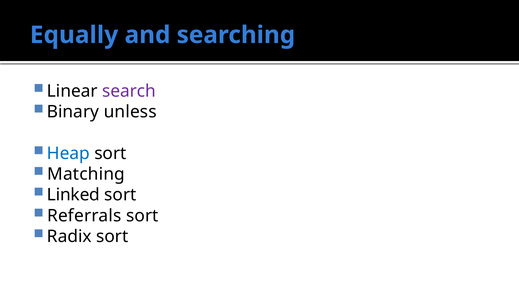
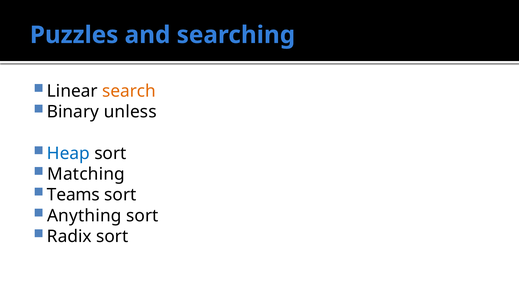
Equally: Equally -> Puzzles (74, 35)
search colour: purple -> orange (129, 91)
Linked: Linked -> Teams (73, 195)
Referrals: Referrals -> Anything (84, 216)
